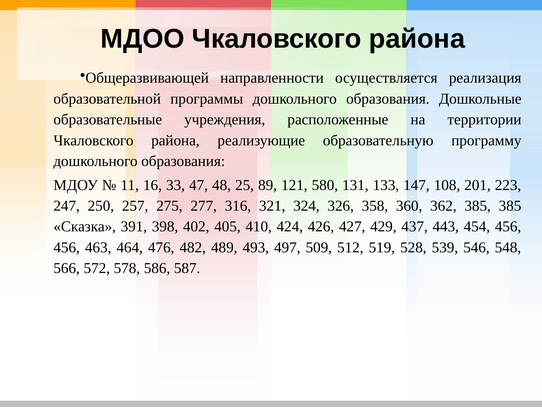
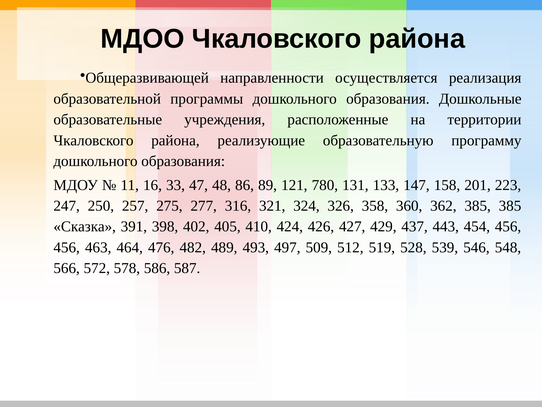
25: 25 -> 86 (245, 185)
580: 580 -> 780 (325, 185)
108: 108 -> 158 (447, 185)
